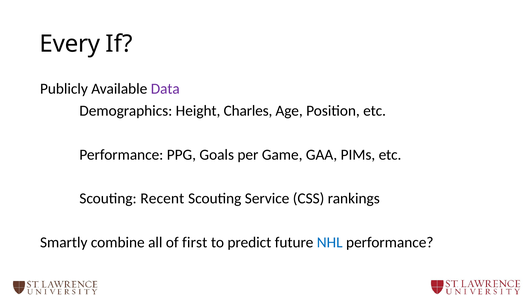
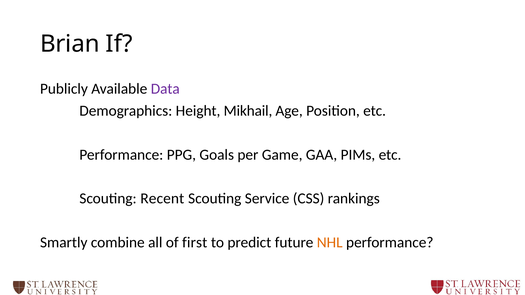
Every: Every -> Brian (70, 44)
Charles: Charles -> Mikhail (248, 111)
NHL colour: blue -> orange (330, 243)
